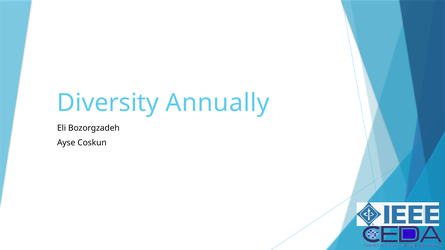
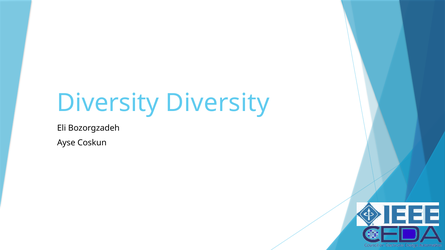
Diversity Annually: Annually -> Diversity (218, 103)
